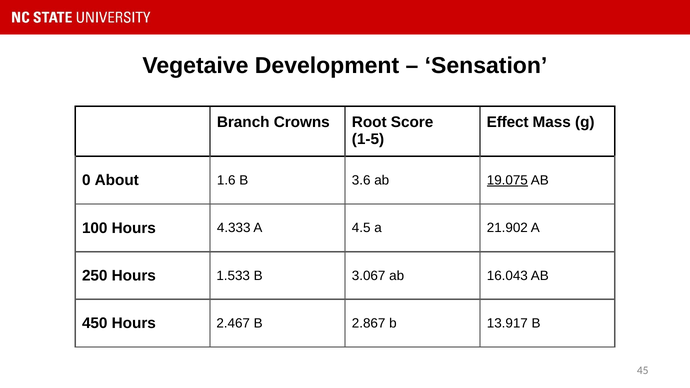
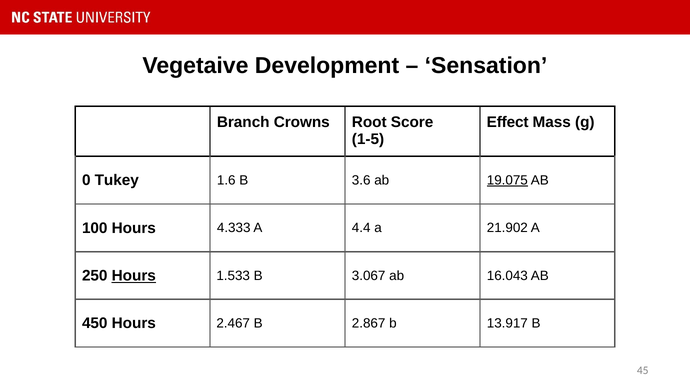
About: About -> Tukey (117, 180)
4.5: 4.5 -> 4.4 (361, 228)
Hours underline: none -> present (134, 276)
